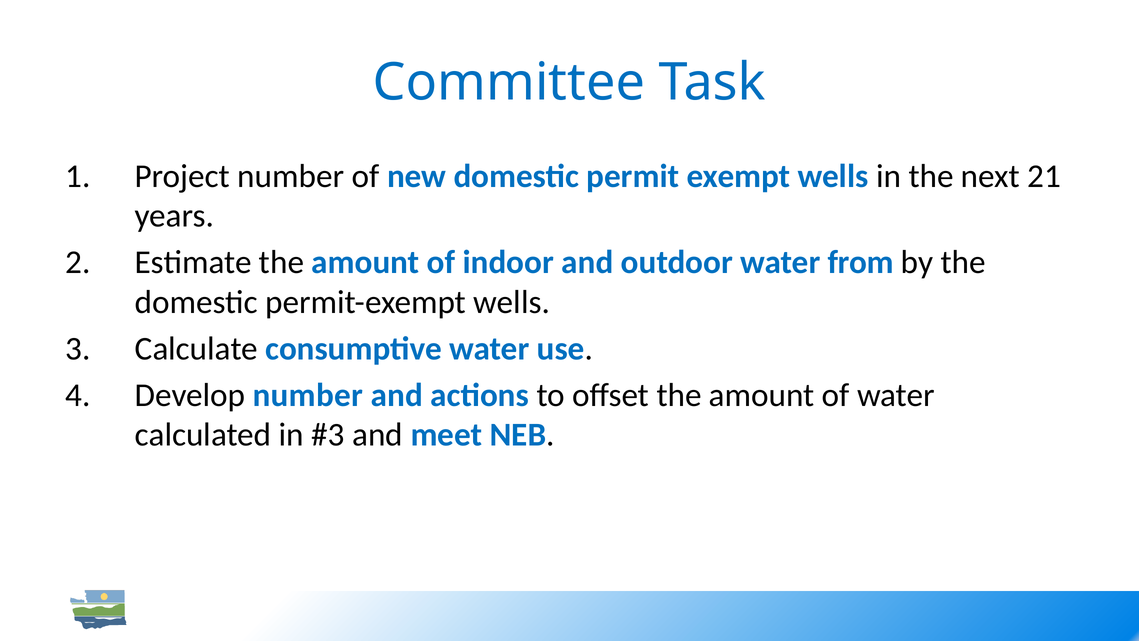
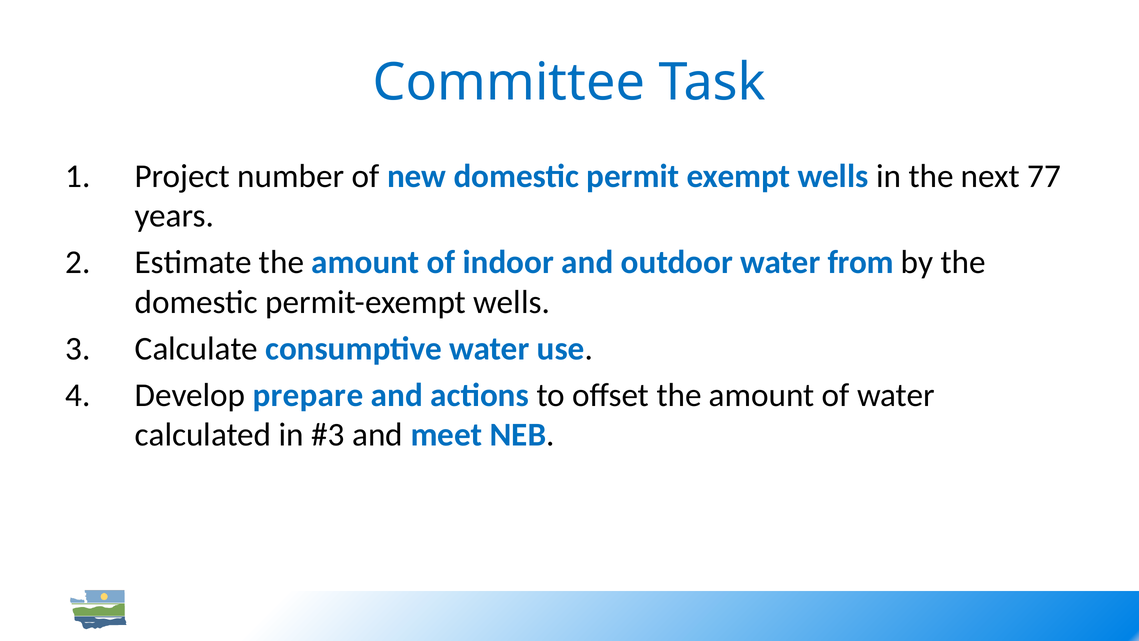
21: 21 -> 77 (1044, 176)
Develop number: number -> prepare (308, 395)
